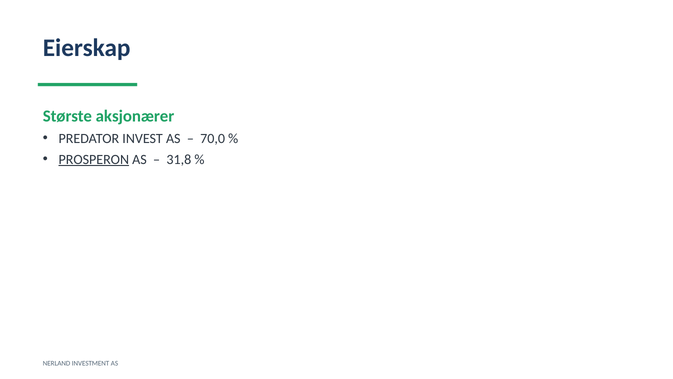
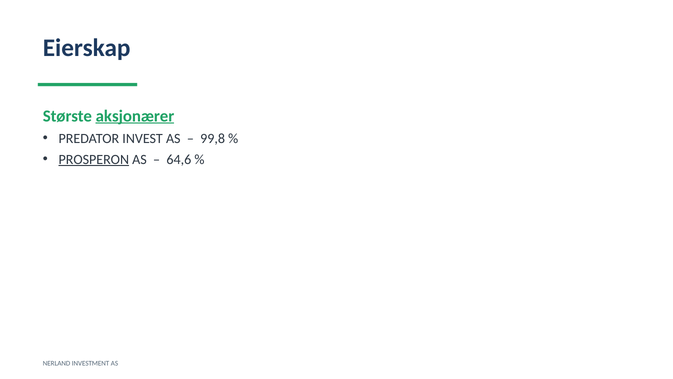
aksjonærer underline: none -> present (135, 116)
70,0: 70,0 -> 99,8 (213, 138)
31,8: 31,8 -> 64,6 (179, 159)
